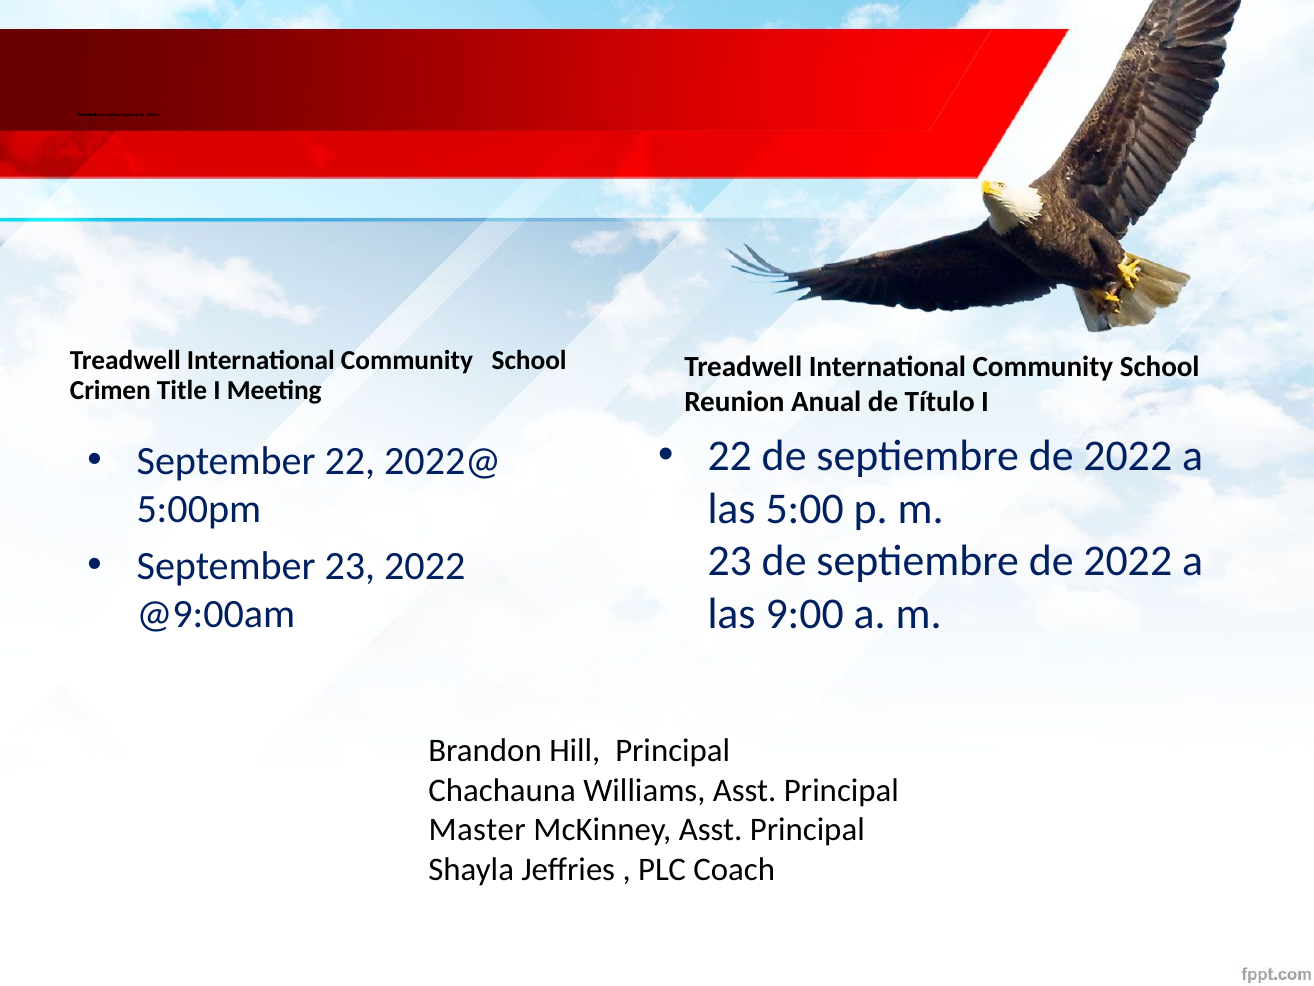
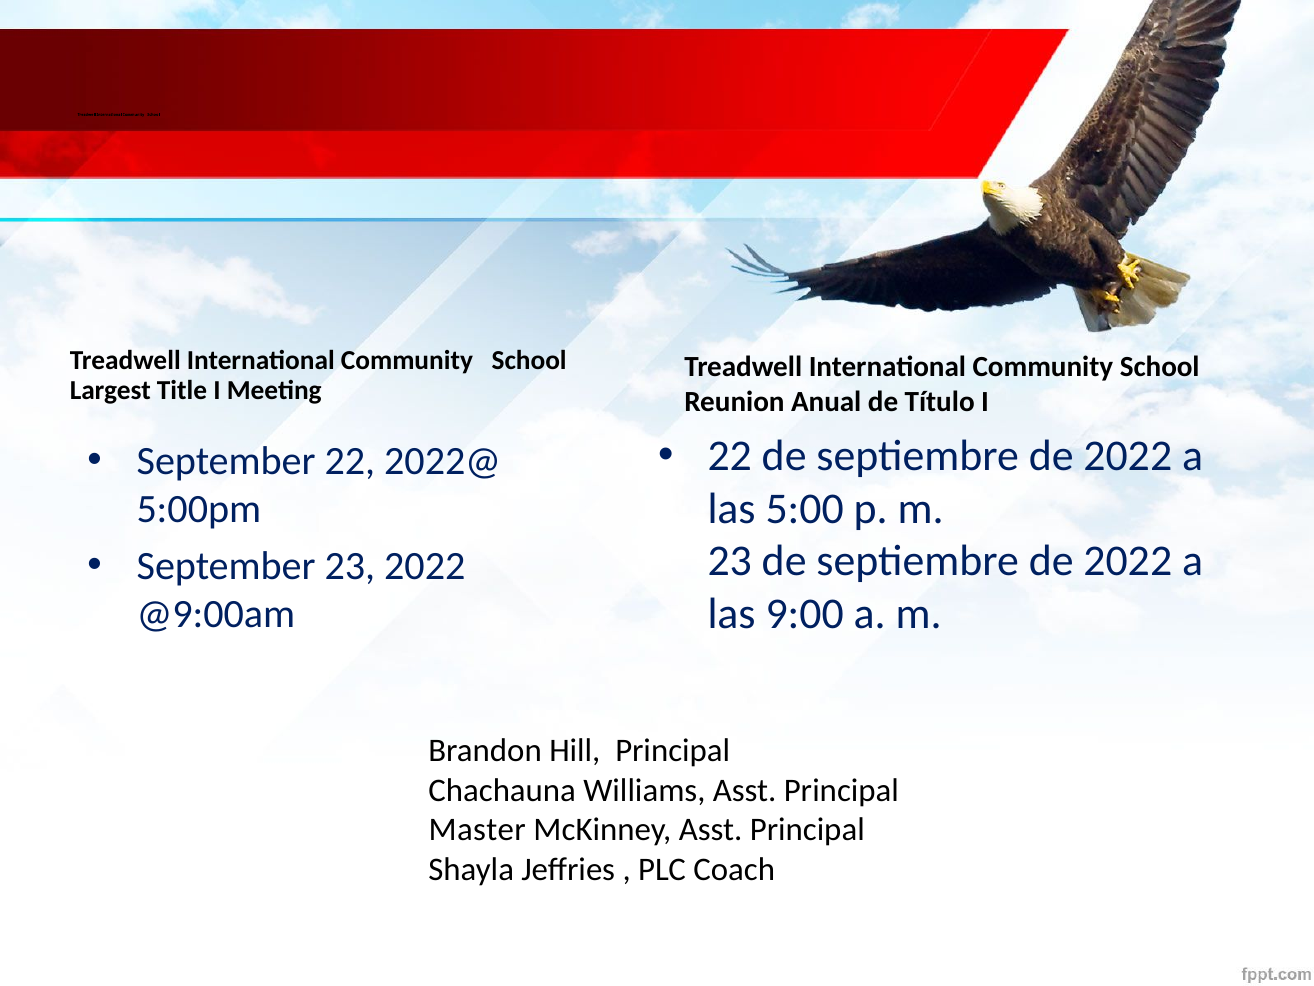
Crimen: Crimen -> Largest (110, 390)
